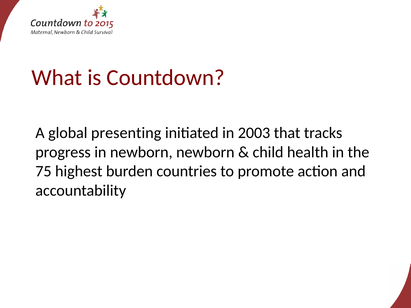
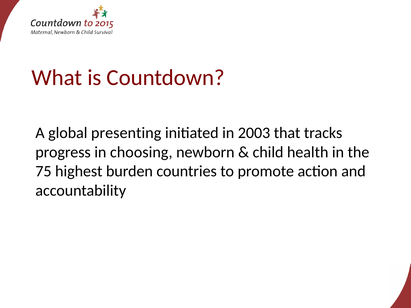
in newborn: newborn -> choosing (141, 152)
